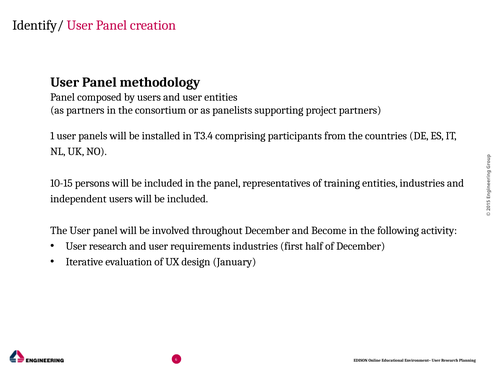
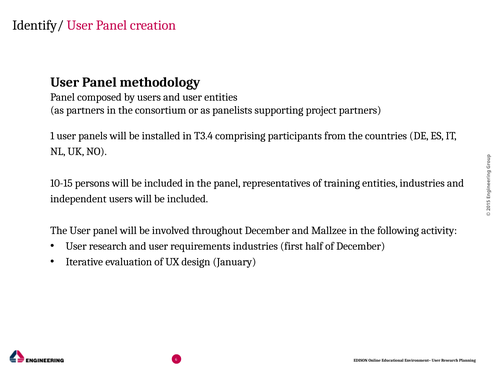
Become: Become -> Mallzee (329, 230)
